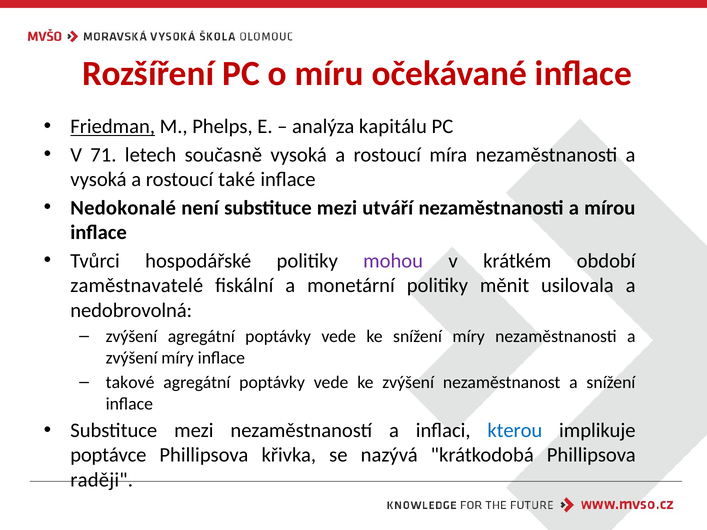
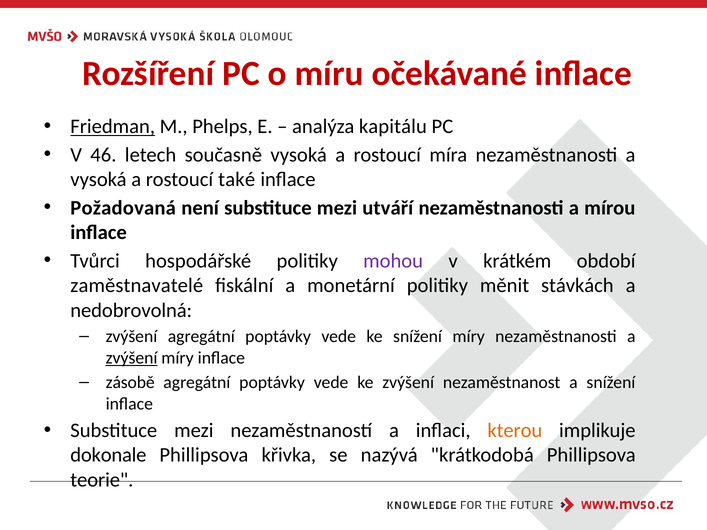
71: 71 -> 46 (103, 155)
Nedokonalé: Nedokonalé -> Požadovaná (123, 208)
usilovala: usilovala -> stávkách (577, 286)
zvýšení underline: none -> present (132, 358)
takové: takové -> zásobě (130, 383)
kterou colour: blue -> orange (515, 431)
poptávce: poptávce -> dokonale (108, 455)
raději: raději -> teorie (102, 480)
